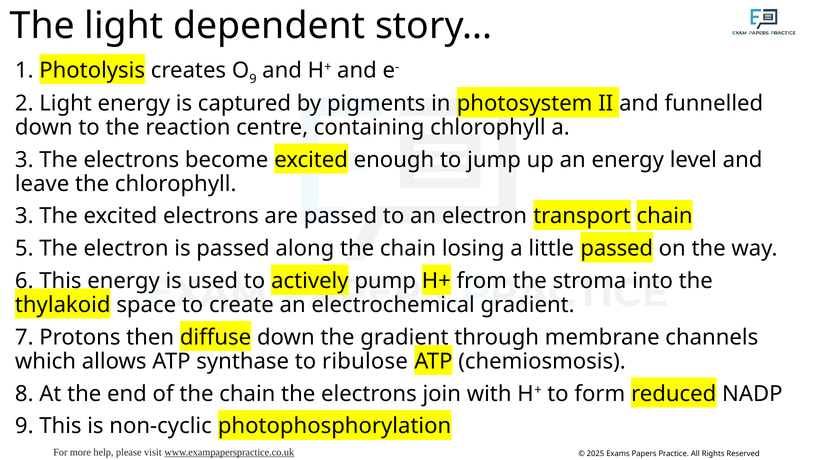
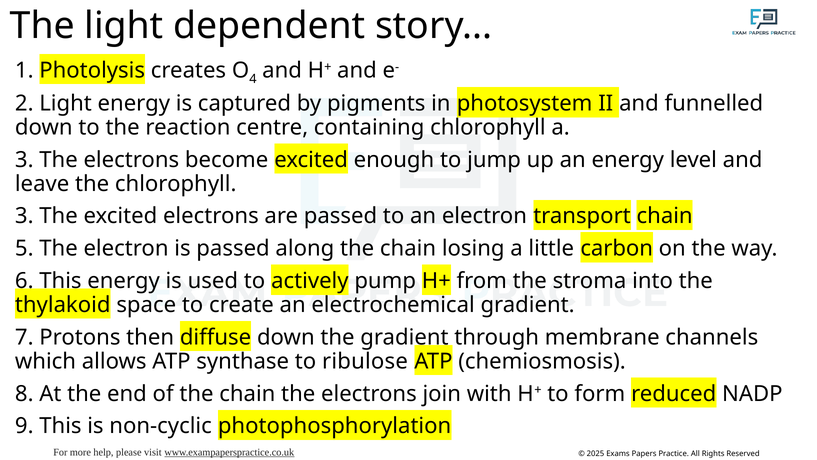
9: 9 -> 4 (253, 79)
little passed: passed -> carbon (617, 248)
